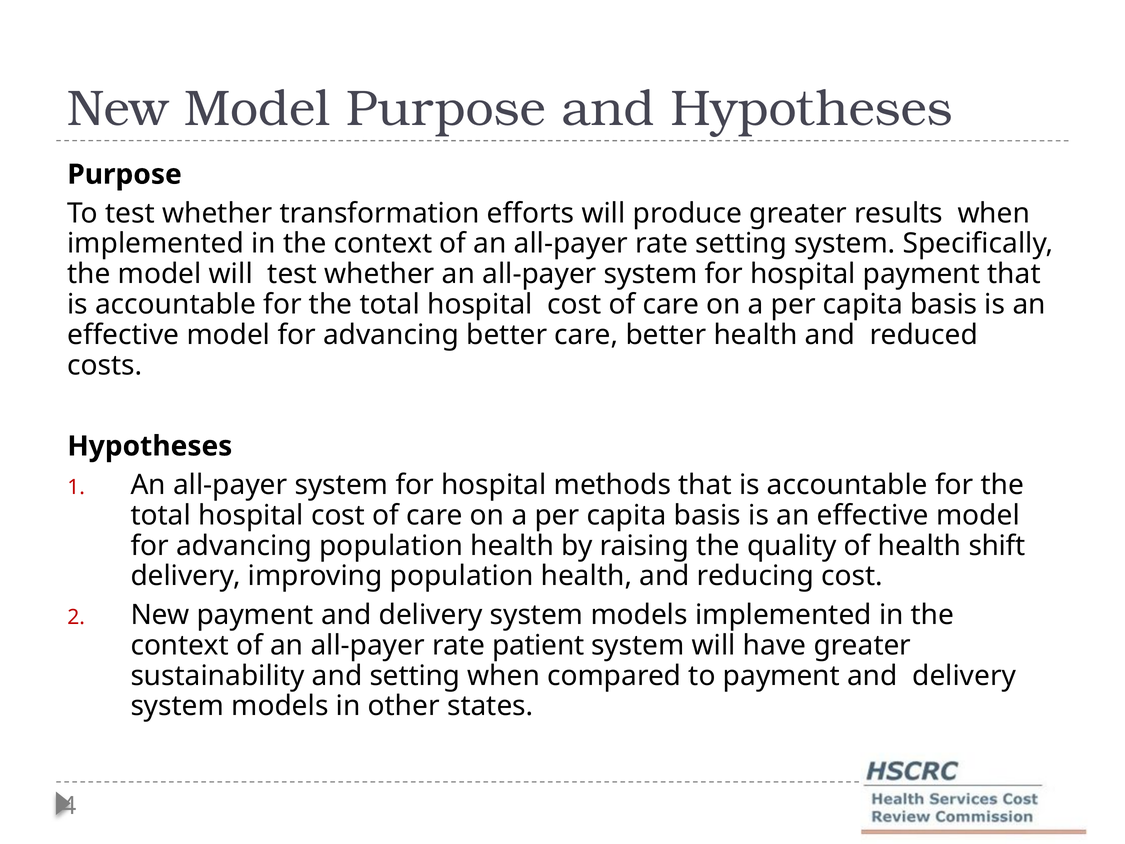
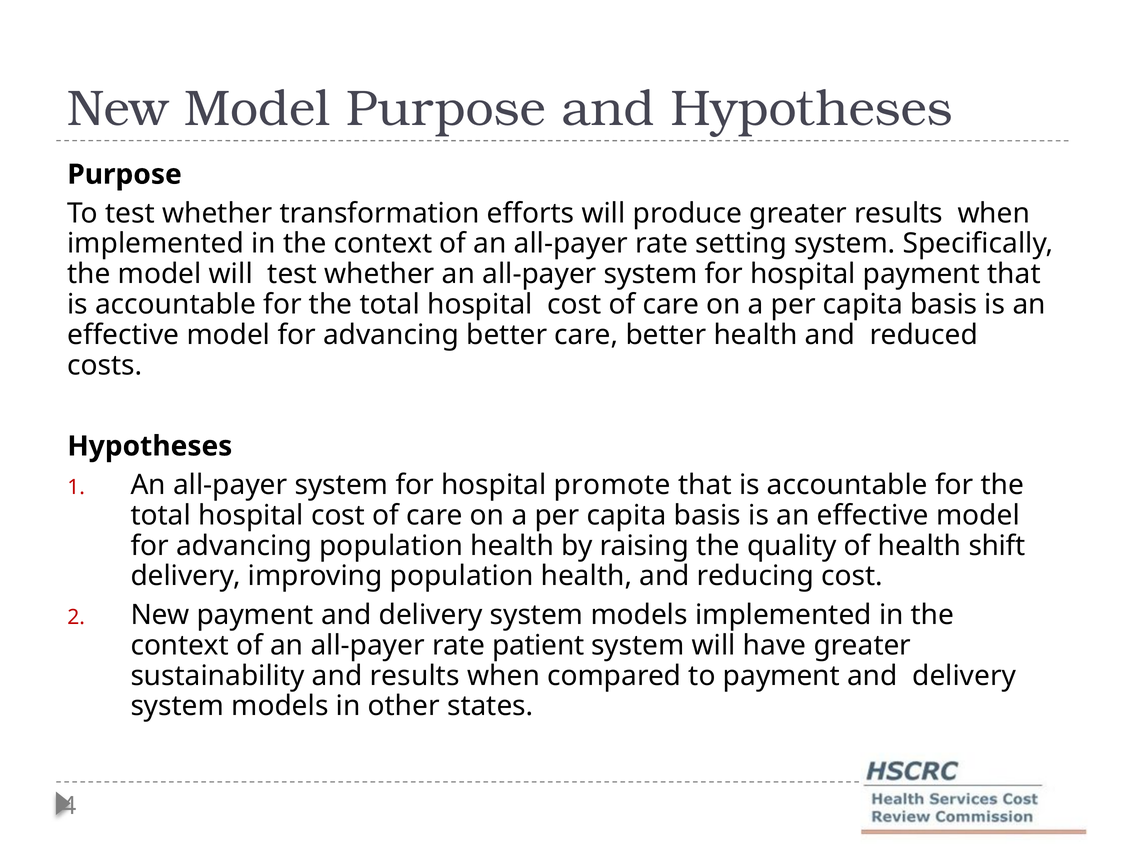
methods: methods -> promote (612, 485)
and setting: setting -> results (415, 676)
